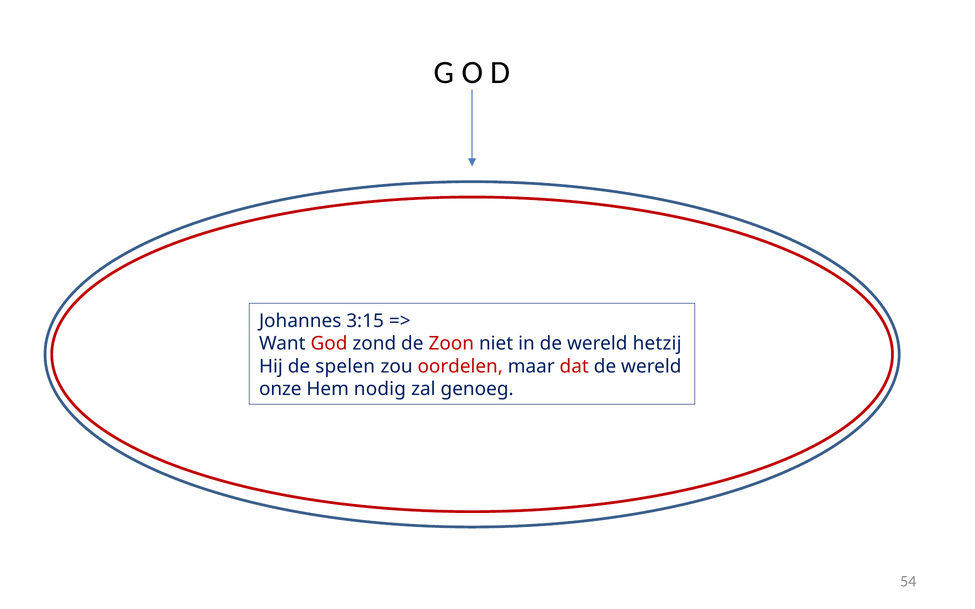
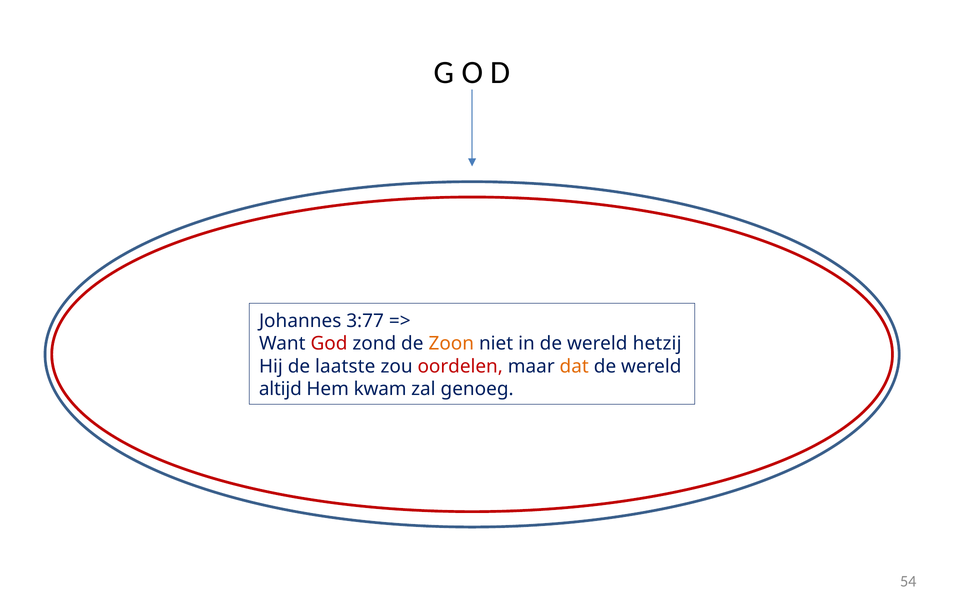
3:15: 3:15 -> 3:77 (365, 321)
Zoon colour: red -> orange (451, 344)
spelen: spelen -> laatste (345, 367)
dat colour: red -> orange (574, 367)
onze: onze -> altijd (280, 389)
nodig: nodig -> kwam (380, 389)
